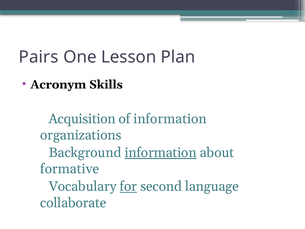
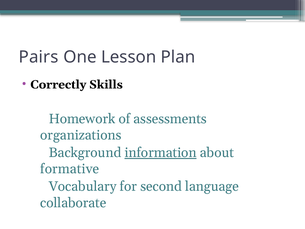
Acronym: Acronym -> Correctly (58, 84)
Acquisition: Acquisition -> Homework (82, 119)
of information: information -> assessments (170, 119)
for underline: present -> none (128, 186)
